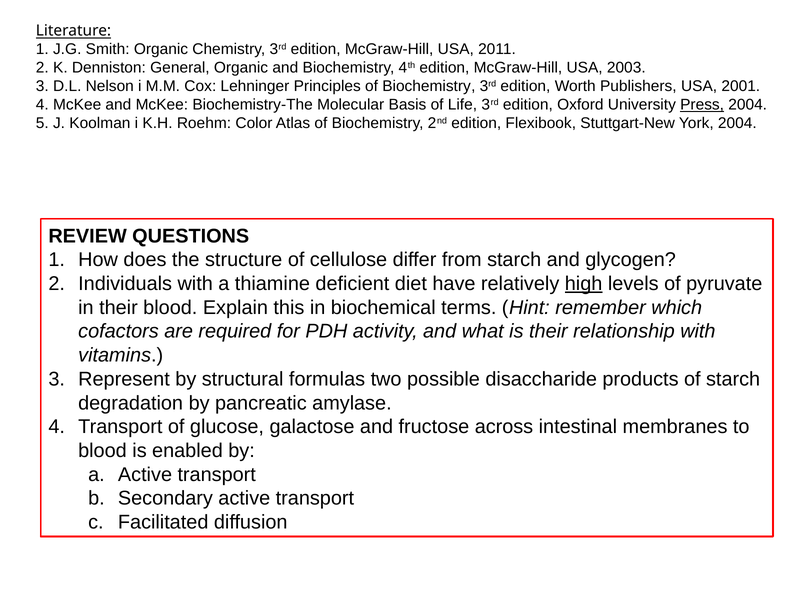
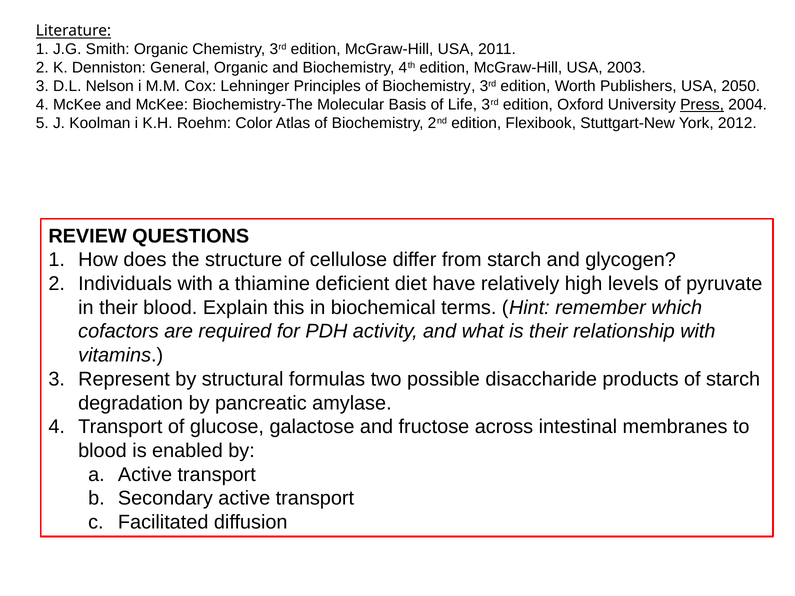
2001: 2001 -> 2050 (741, 86)
York 2004: 2004 -> 2012 (737, 123)
high underline: present -> none (584, 284)
